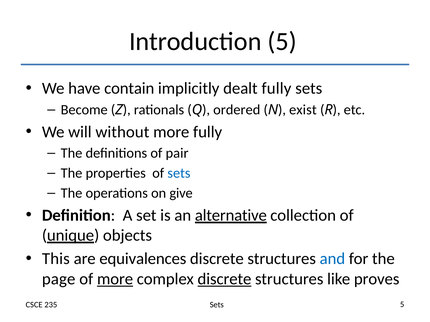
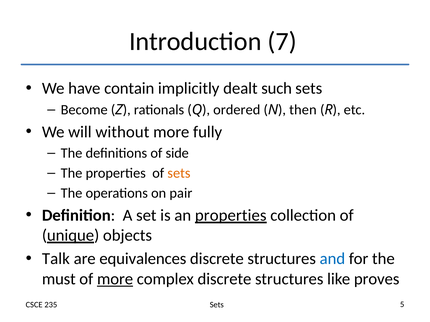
Introduction 5: 5 -> 7 (282, 42)
dealt fully: fully -> such (277, 89)
exist: exist -> then (303, 110)
pair: pair -> side (177, 153)
sets colour: blue -> orange (179, 173)
give: give -> pair (181, 194)
an alternative: alternative -> properties (231, 216)
This: This -> Talk (56, 259)
page: page -> must (59, 279)
discrete underline: present -> none (224, 279)
